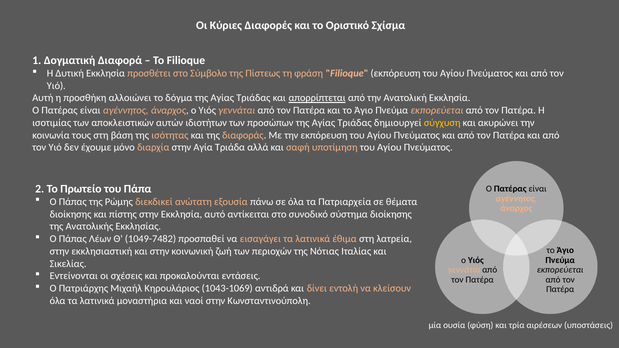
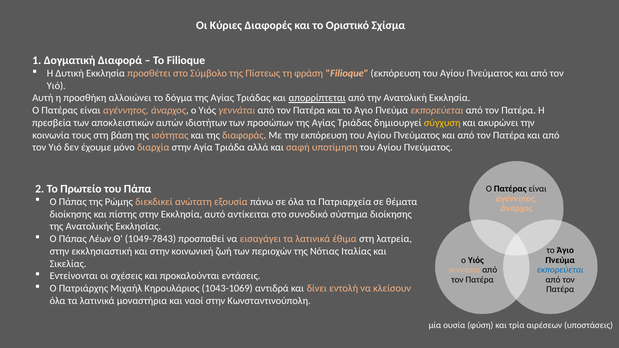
ισοτιμίας: ισοτιμίας -> πρεσβεία (52, 123)
1049-7482: 1049-7482 -> 1049-7843 (150, 239)
εκπορεύεται colour: black -> blue (560, 270)
